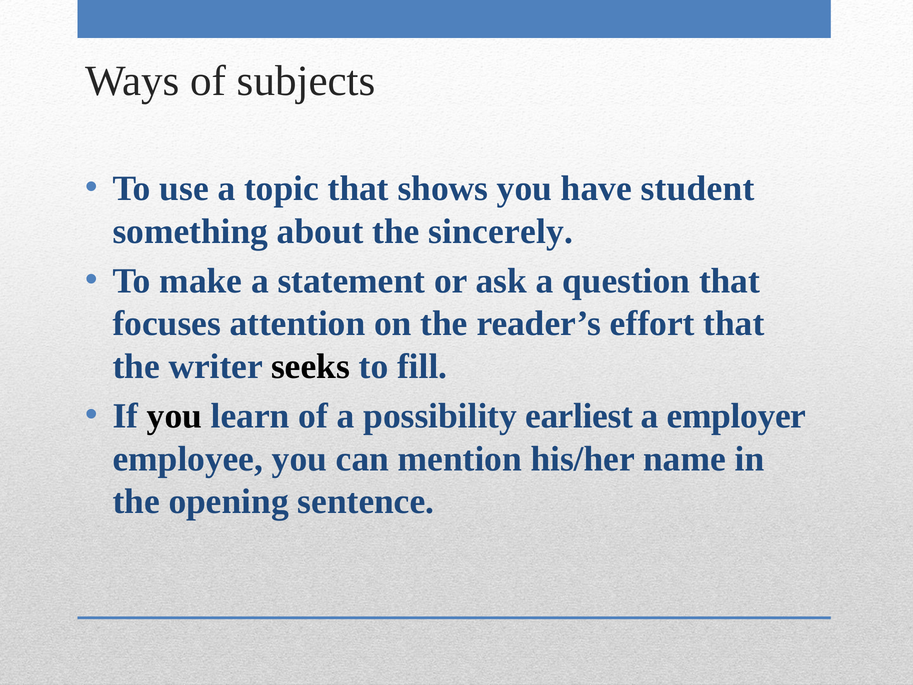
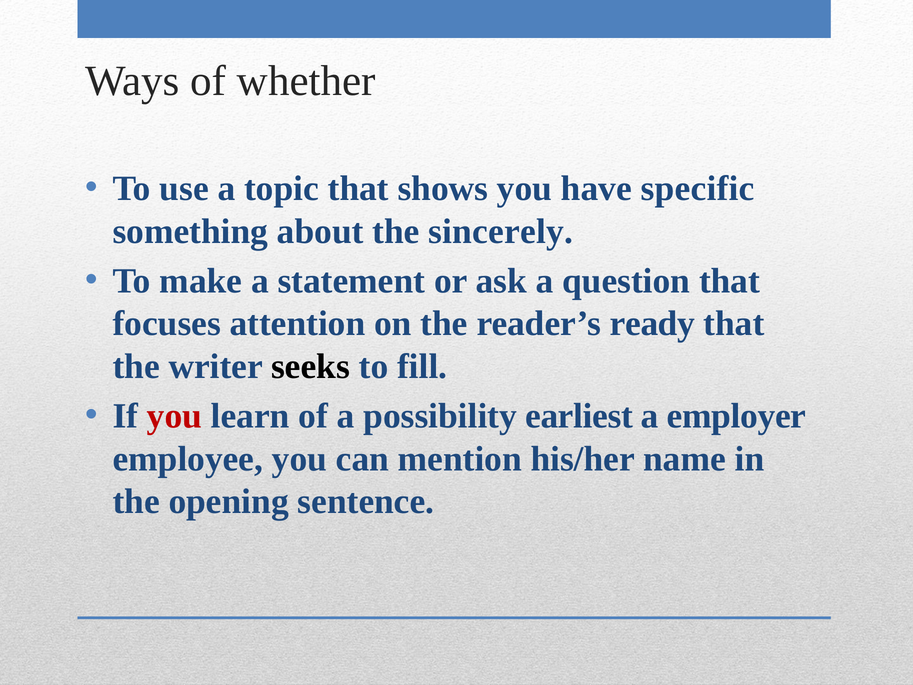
subjects: subjects -> whether (306, 81)
student: student -> specific (698, 189)
effort: effort -> ready (652, 324)
you colour: black -> red (175, 416)
